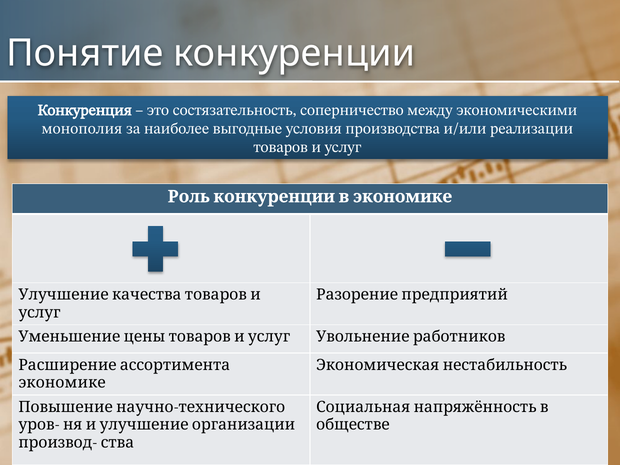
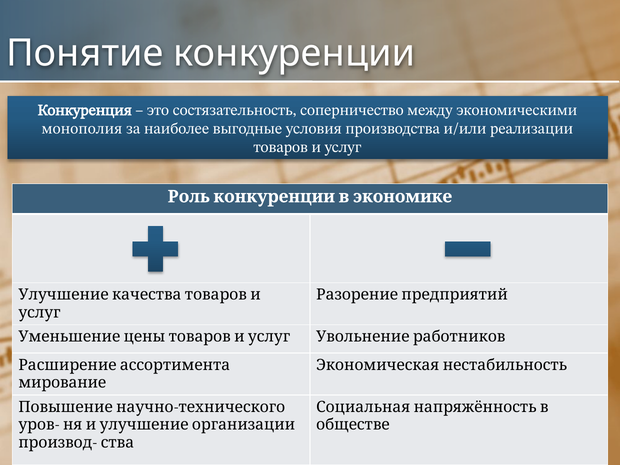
экономике: экономике -> мирование (62, 383)
